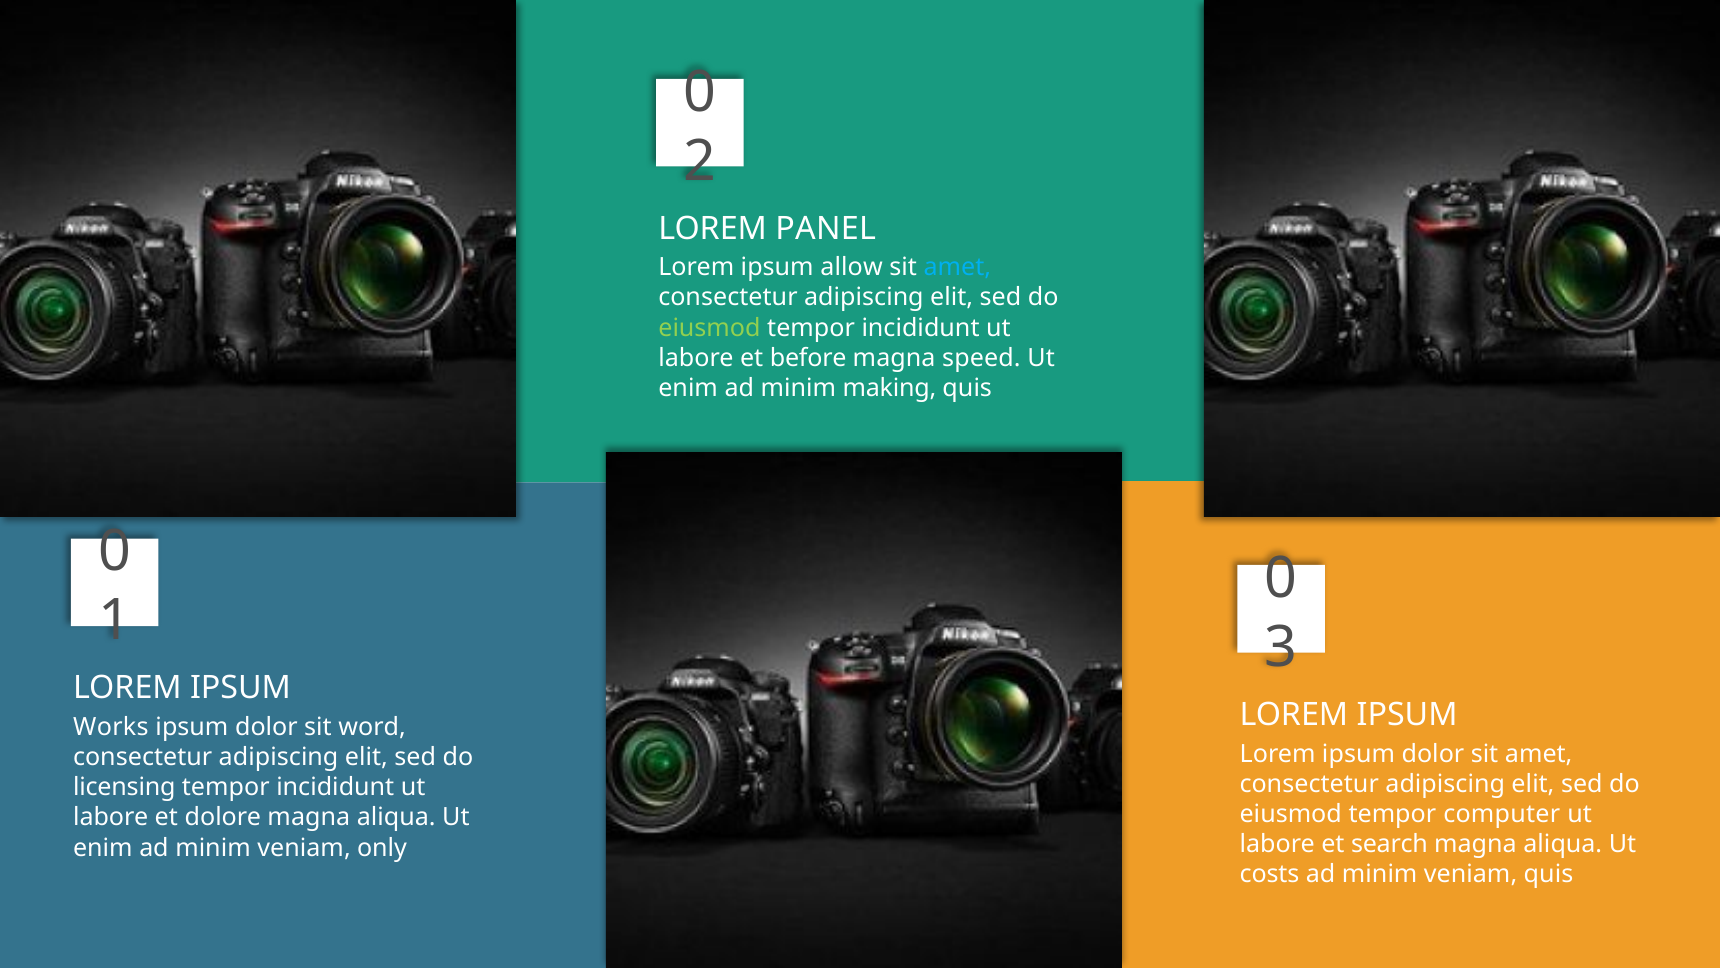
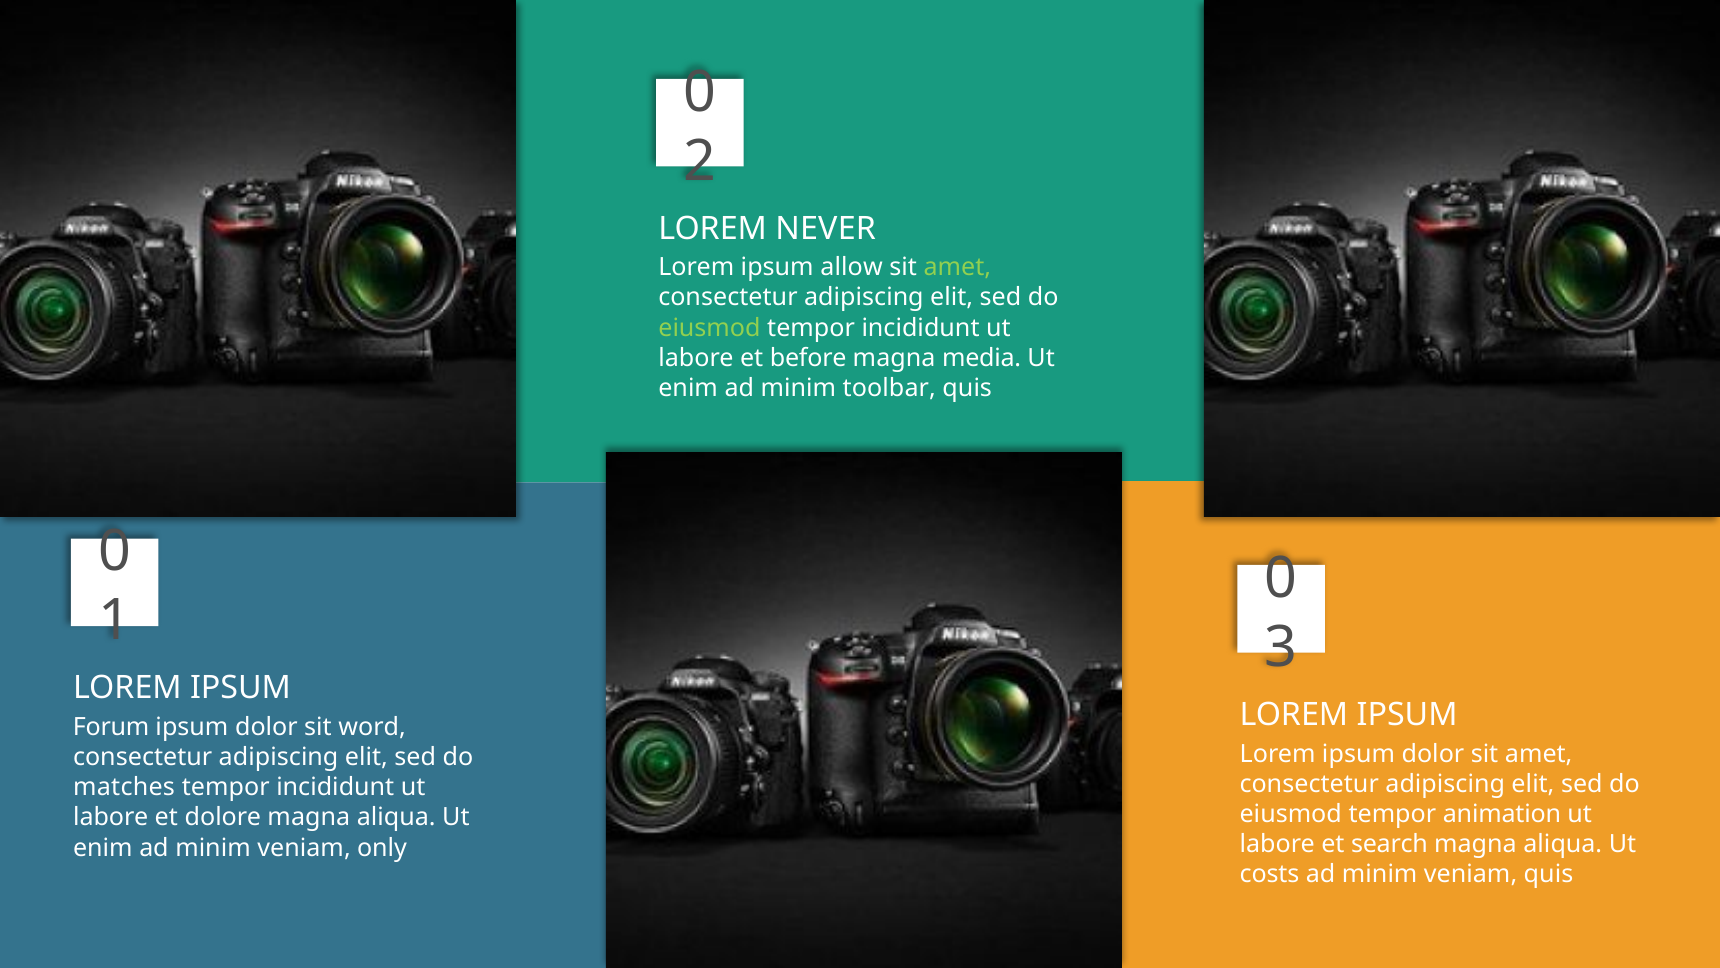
PANEL: PANEL -> NEVER (826, 229)
amet colour: light blue -> light green (957, 267)
speed: speed -> media (982, 358)
making: making -> toolbar (889, 388)
Works: Works -> Forum (111, 727)
licensing: licensing -> matches (124, 787)
computer: computer -> animation (1502, 814)
